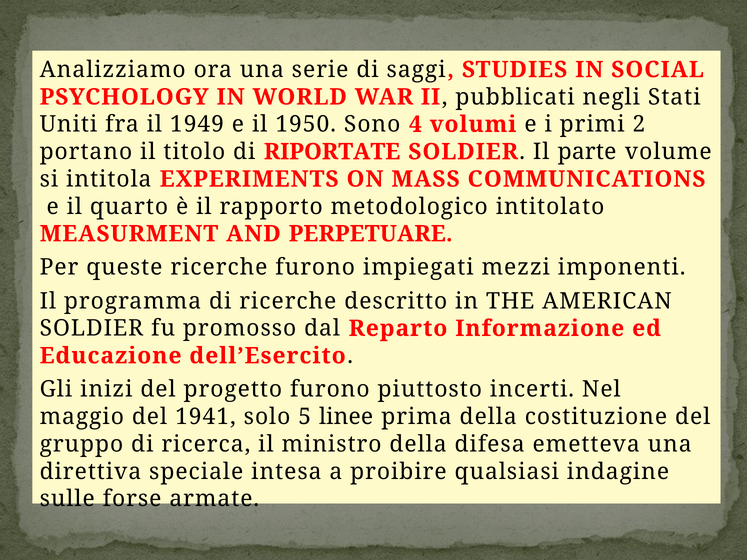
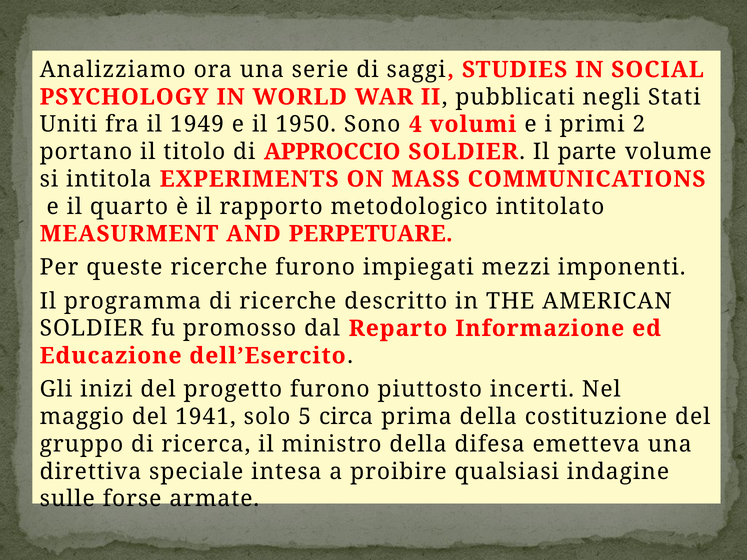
RIPORTATE: RIPORTATE -> APPROCCIO (332, 152)
linee: linee -> circa (346, 417)
